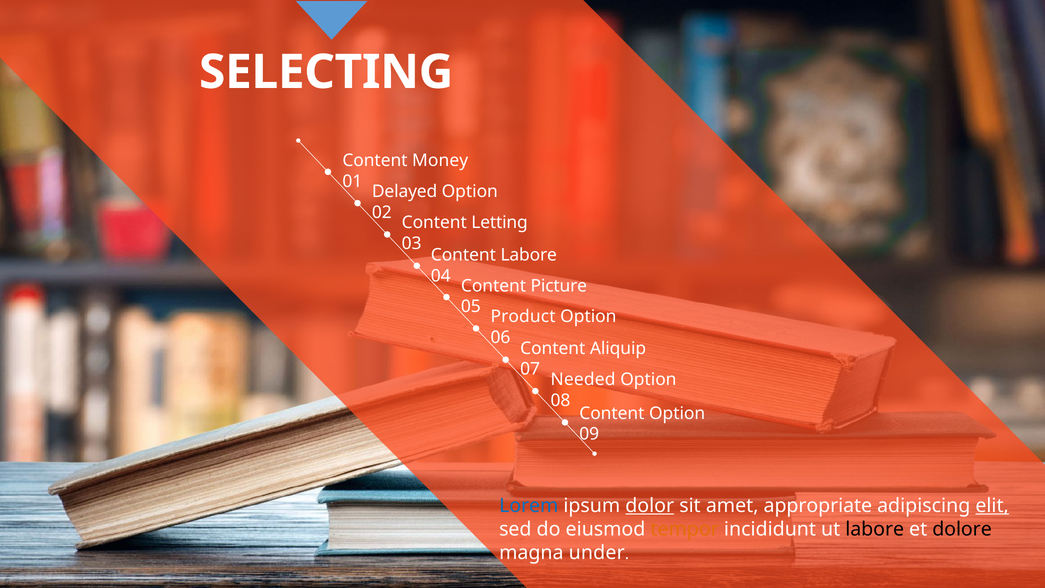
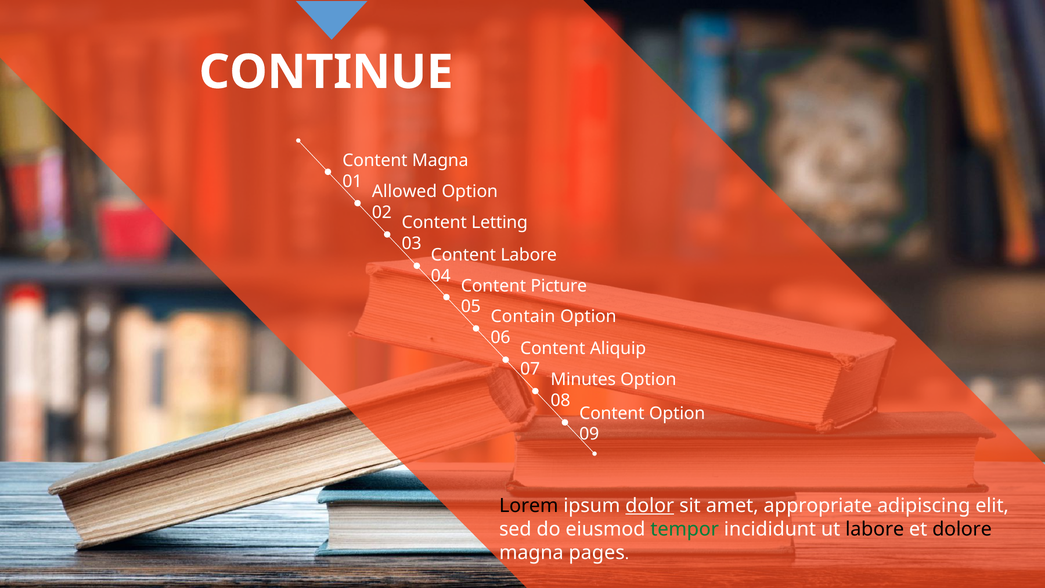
SELECTING: SELECTING -> CONTINUE (326, 72)
Content Money: Money -> Magna (440, 160)
Delayed: Delayed -> Allowed (404, 191)
Product: Product -> Contain (523, 317)
Needed: Needed -> Minutes (583, 380)
Lorem colour: blue -> black (529, 506)
elit underline: present -> none (992, 506)
tempor colour: orange -> green (685, 529)
under: under -> pages (597, 553)
